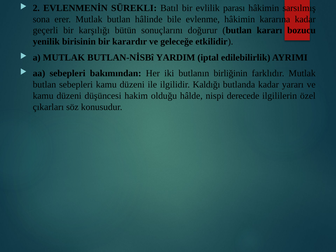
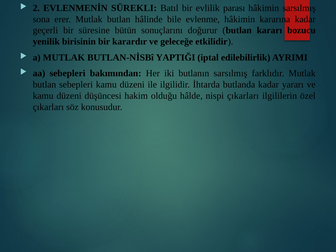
karşılığı: karşılığı -> süresine (94, 30)
YARDIM: YARDIM -> YAPTIĞI (176, 57)
butlanın birliğinin: birliğinin -> sarsılmış (230, 73)
Kaldığı: Kaldığı -> İhtarda (206, 85)
nispi derecede: derecede -> çıkarları (243, 96)
